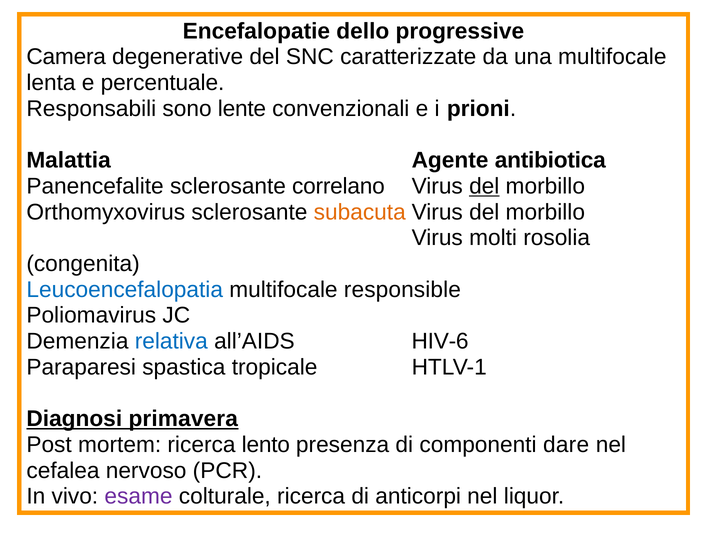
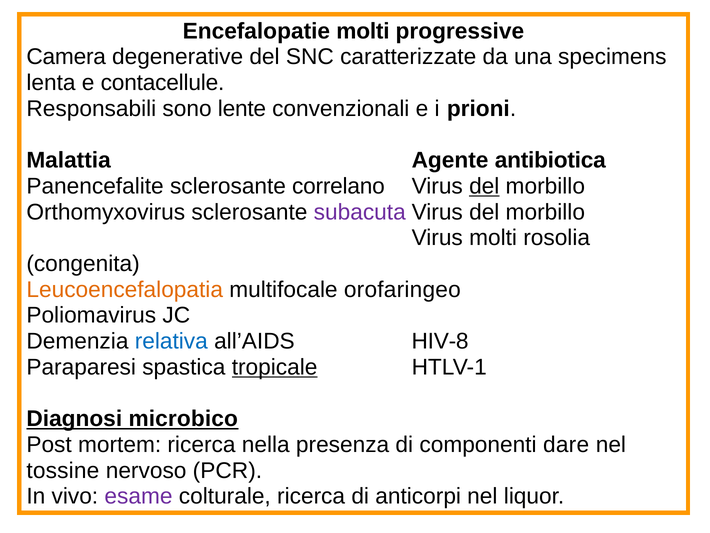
Encefalopatie dello: dello -> molti (363, 31)
una multifocale: multifocale -> specimens (612, 57)
percentuale: percentuale -> contacellule (163, 83)
subacuta colour: orange -> purple (360, 212)
Leucoencefalopatia colour: blue -> orange (125, 289)
responsible: responsible -> orofaringeo (402, 289)
HIV-6: HIV-6 -> HIV-8 (440, 341)
tropicale underline: none -> present (275, 367)
primavera: primavera -> microbico (183, 418)
lento: lento -> nella (266, 444)
cefalea: cefalea -> tossine (63, 470)
